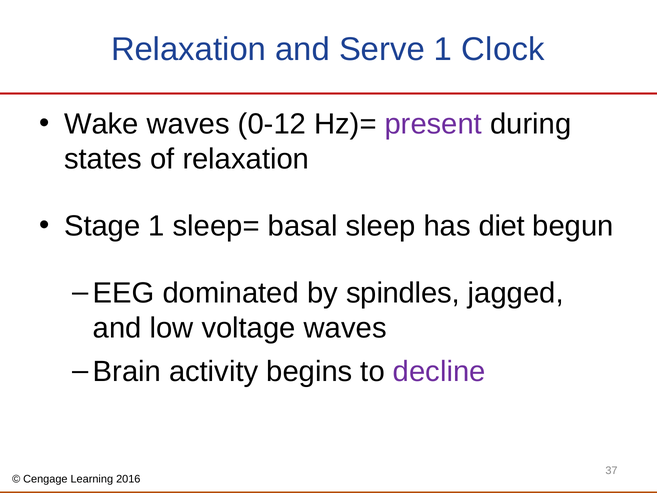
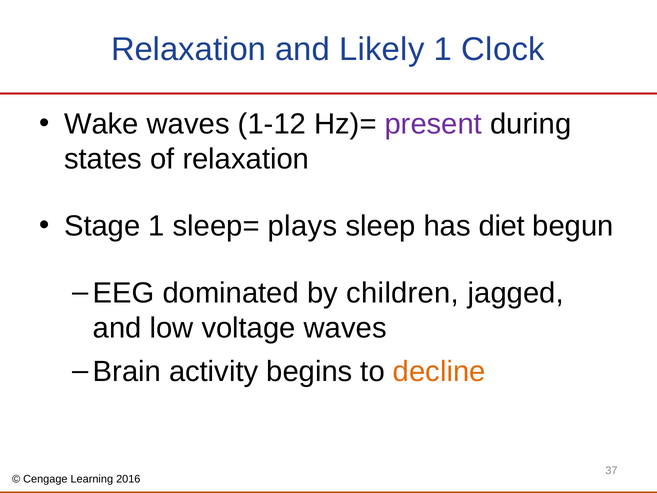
Serve: Serve -> Likely (382, 49)
0-12: 0-12 -> 1-12 (272, 124)
basal: basal -> plays (303, 226)
spindles: spindles -> children (403, 293)
decline colour: purple -> orange (439, 371)
